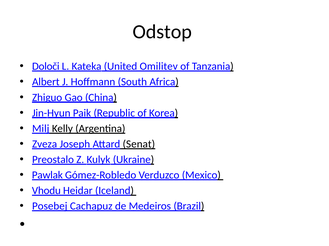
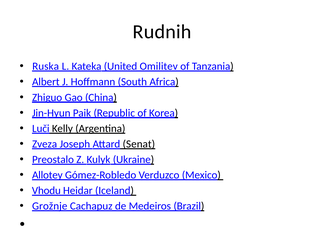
Odstop: Odstop -> Rudnih (162, 32)
Določi: Določi -> Ruska (46, 67)
Milj: Milj -> Luči (41, 129)
Pawlak: Pawlak -> Allotey (47, 176)
Posebej: Posebej -> Grožnje (50, 207)
